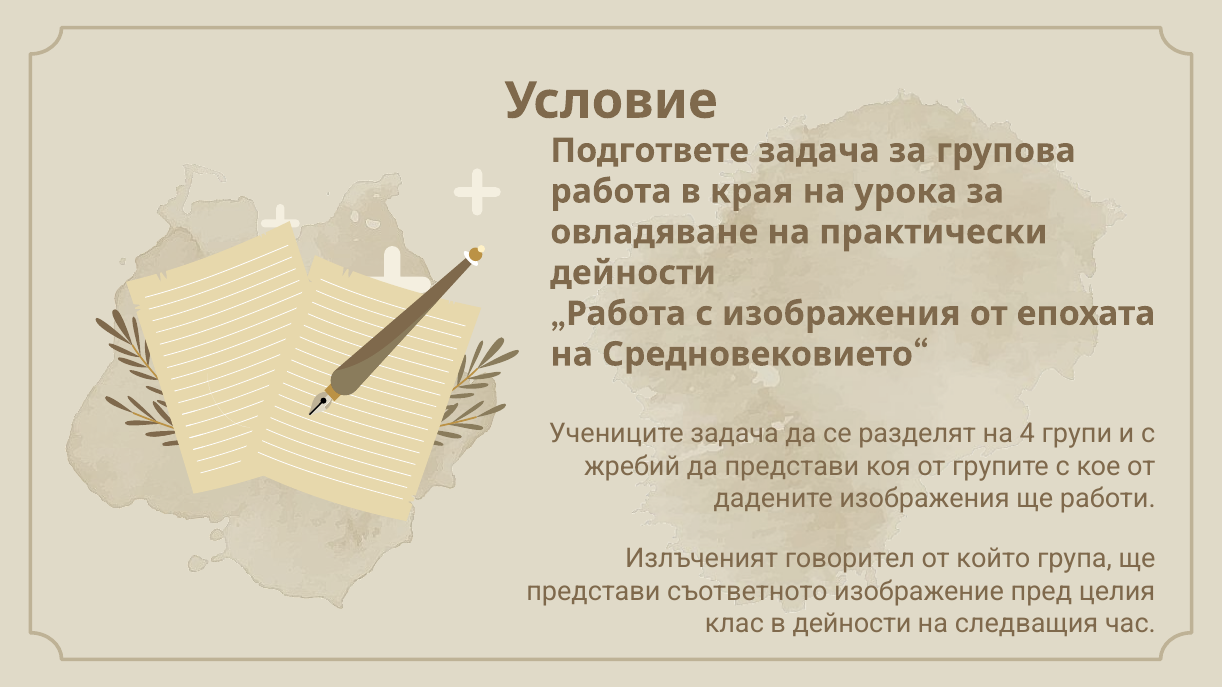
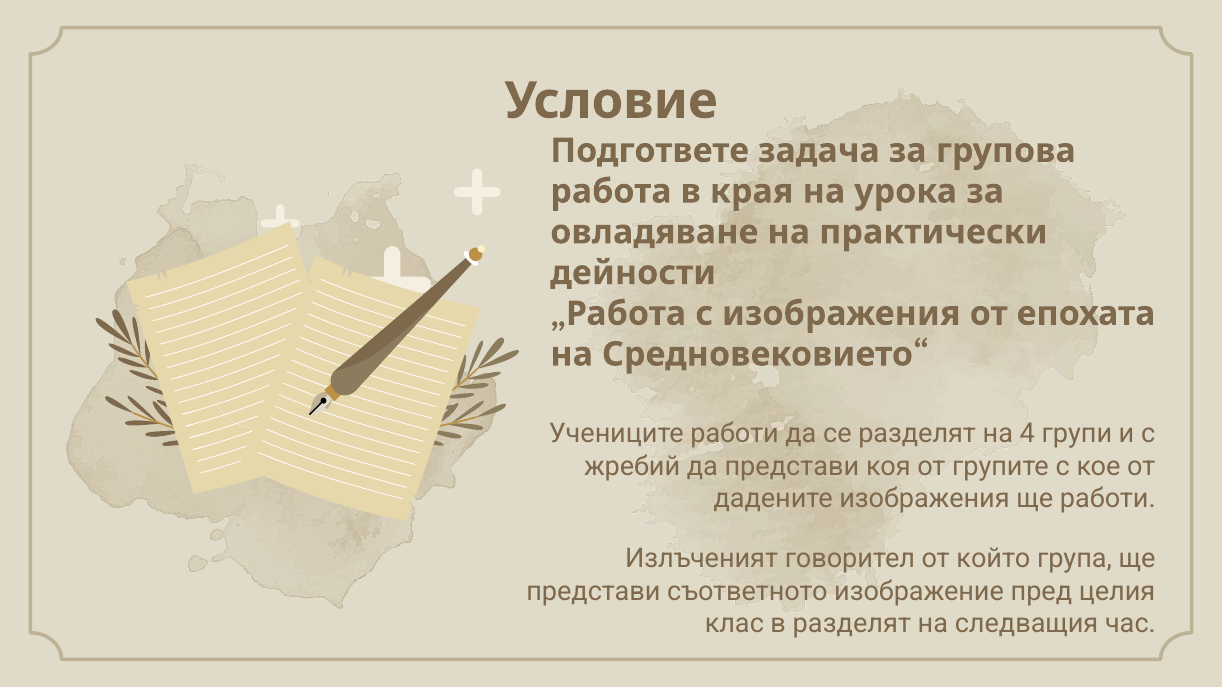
Учениците задача: задача -> работи (735, 434)
в дейности: дейности -> разделят (852, 624)
